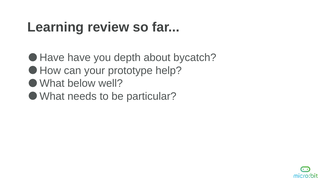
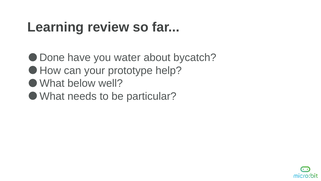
Have: Have -> Done (52, 57)
depth: depth -> water (127, 57)
